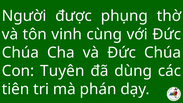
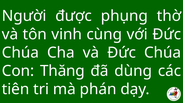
Tuyên: Tuyên -> Thăng (62, 71)
